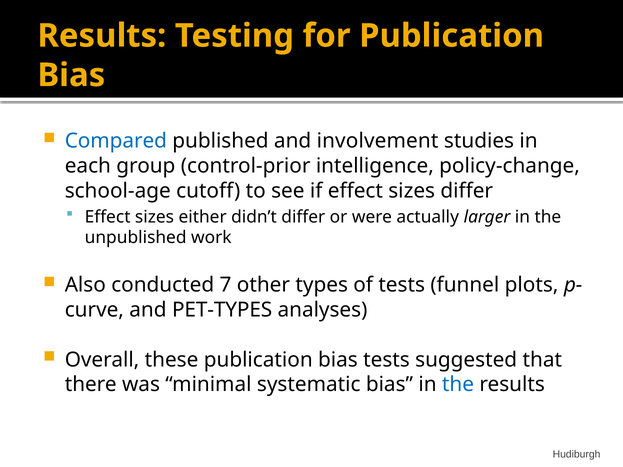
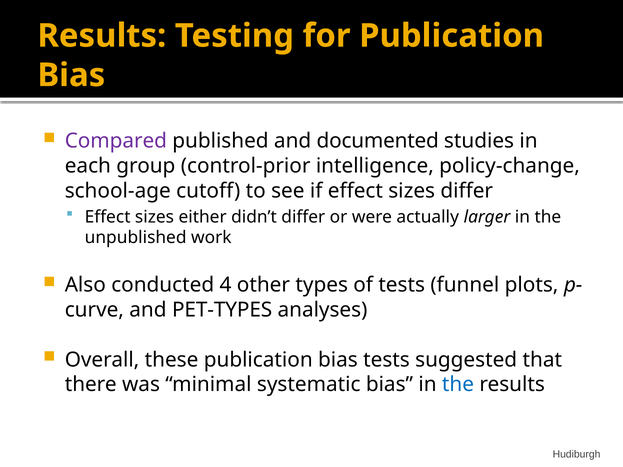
Compared colour: blue -> purple (116, 141)
involvement: involvement -> documented (378, 141)
7: 7 -> 4 (226, 285)
